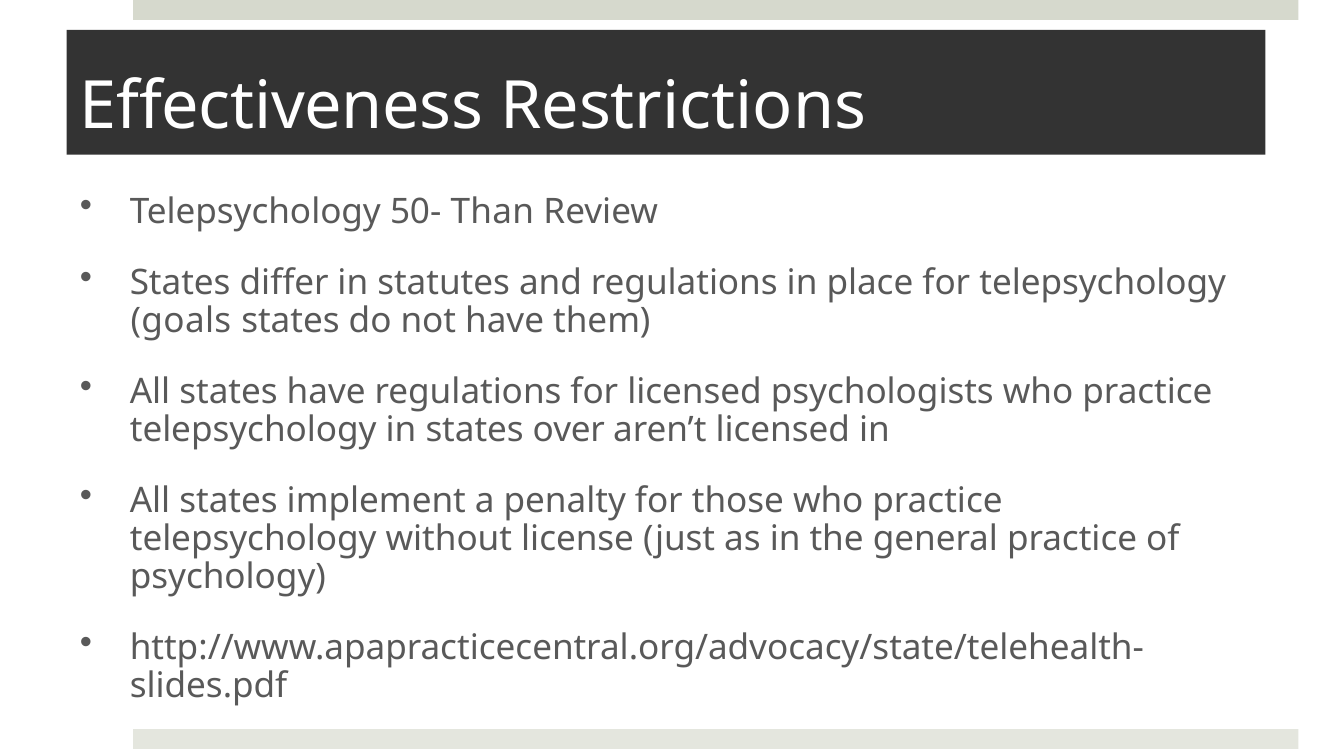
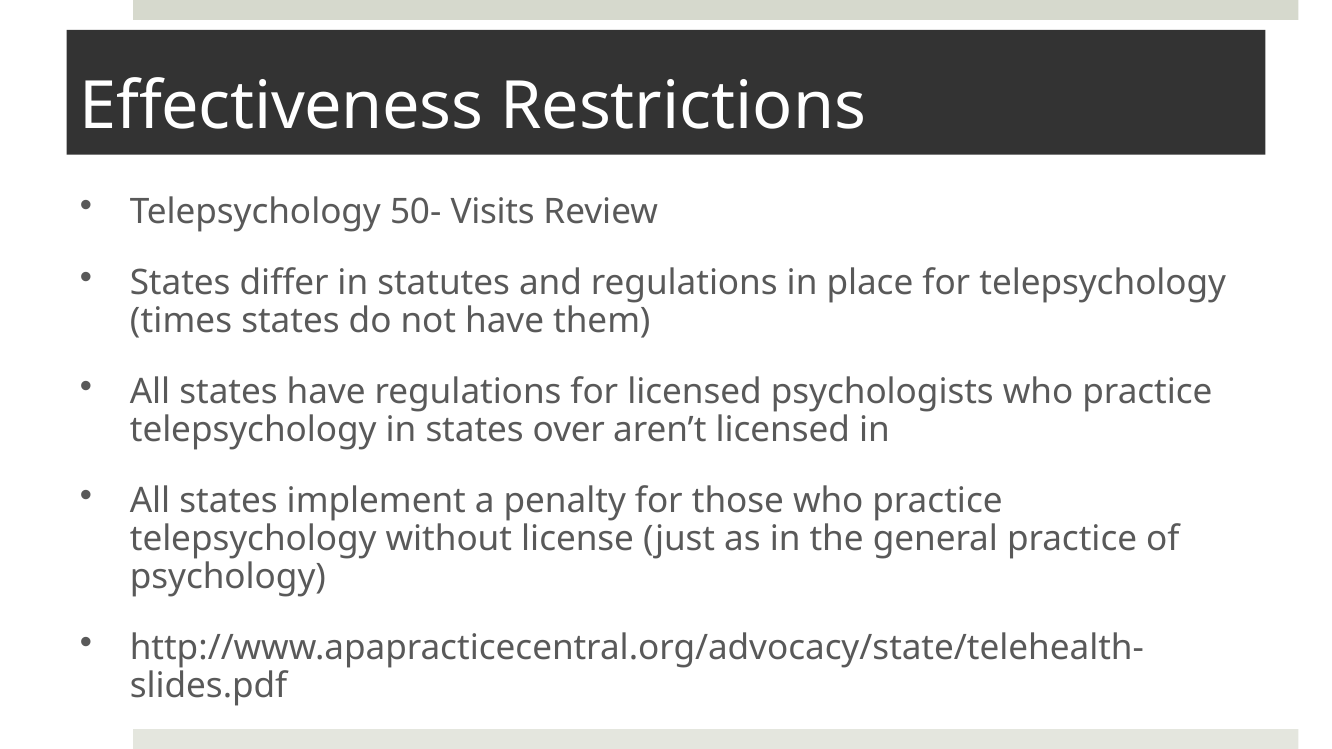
Than: Than -> Visits (493, 212)
goals: goals -> times (181, 321)
